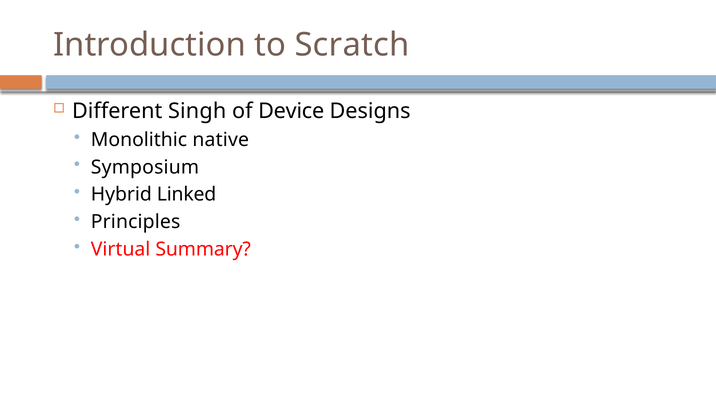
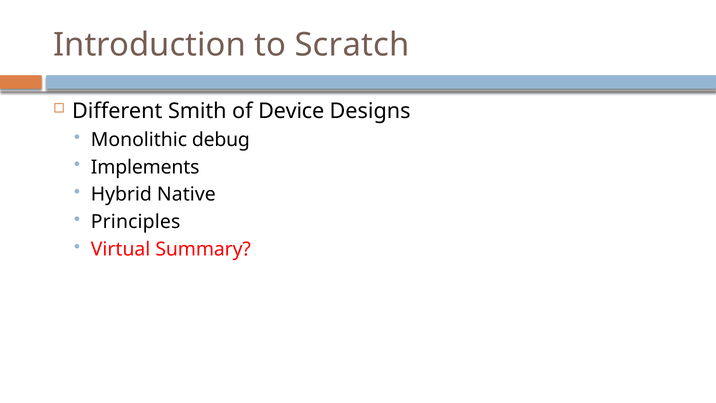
Singh: Singh -> Smith (197, 111)
native: native -> debug (221, 140)
Symposium: Symposium -> Implements (145, 167)
Linked: Linked -> Native (186, 194)
